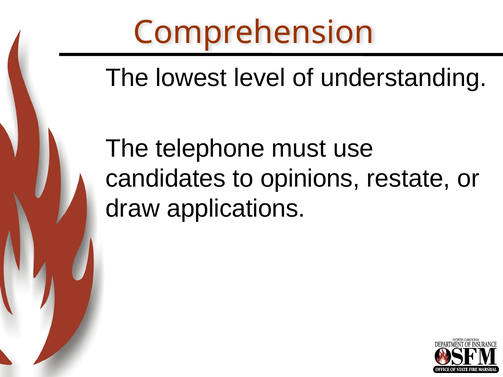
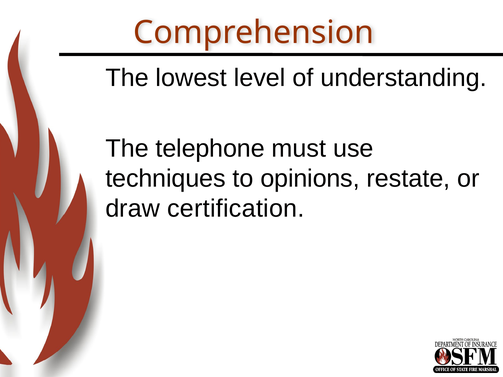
candidates: candidates -> techniques (166, 179)
applications: applications -> certification (236, 209)
